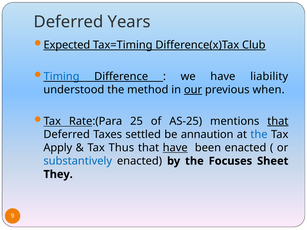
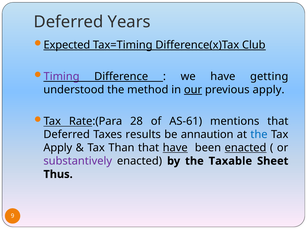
Timing colour: blue -> purple (62, 76)
liability: liability -> getting (269, 76)
previous when: when -> apply (269, 90)
25: 25 -> 28 (136, 121)
AS-25: AS-25 -> AS-61 (186, 121)
that underline: present -> none (278, 121)
settled: settled -> results (143, 135)
Thus: Thus -> Than (121, 148)
enacted underline: none -> present (246, 148)
substantively colour: blue -> purple (78, 161)
Focuses: Focuses -> Taxable (230, 161)
They: They -> Thus (58, 174)
